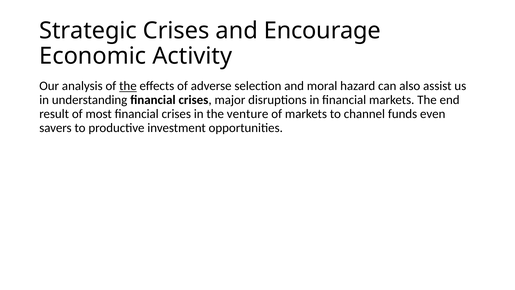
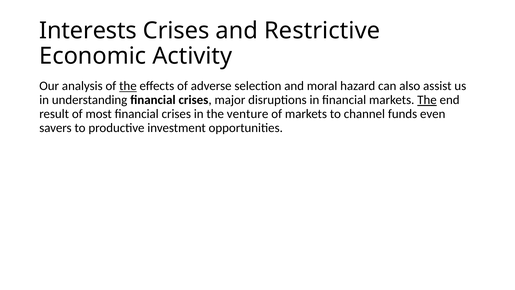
Strategic: Strategic -> Interests (88, 31)
Encourage: Encourage -> Restrictive (322, 31)
The underline: none -> present (427, 100)
